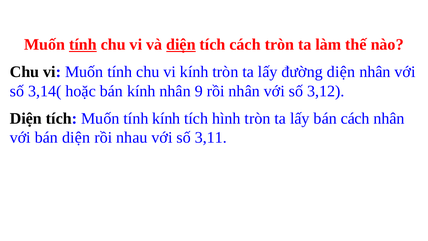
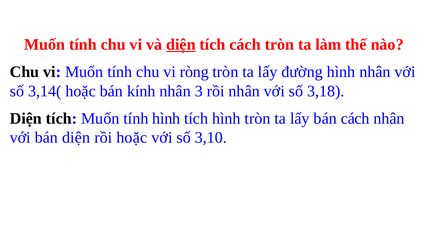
tính underline: present -> none (83, 44)
vi kính: kính -> ròng (194, 72)
đường diện: diện -> hình (341, 72)
9: 9 -> 3 (199, 91)
3,12: 3,12 -> 3,18 (326, 91)
tính kính: kính -> hình (166, 118)
rồi nhau: nhau -> hoặc (132, 138)
3,11: 3,11 -> 3,10 (211, 138)
